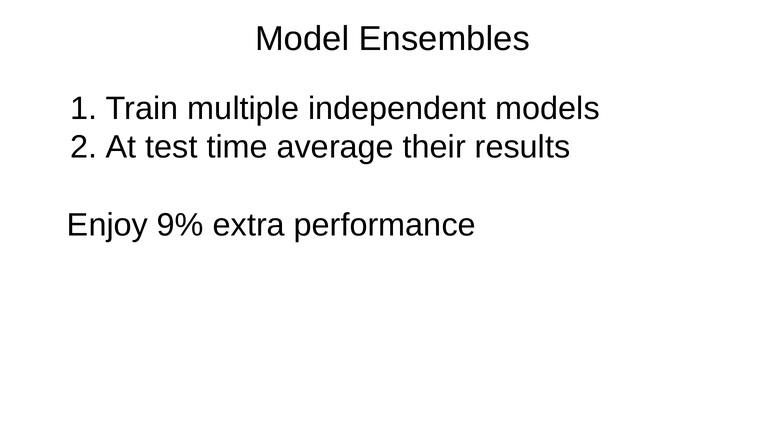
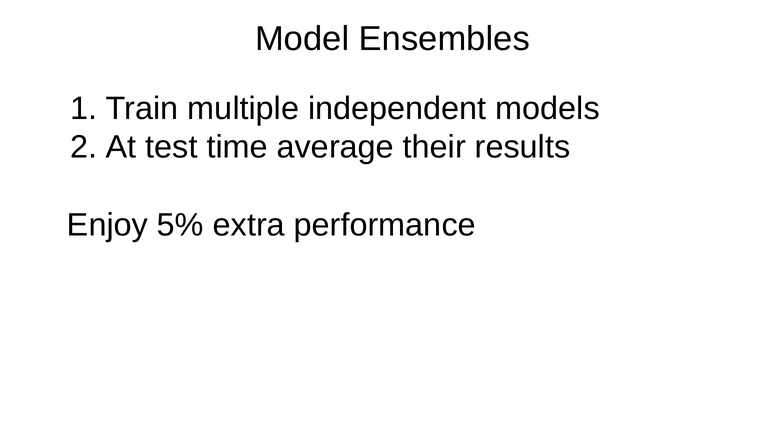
9%: 9% -> 5% (180, 225)
